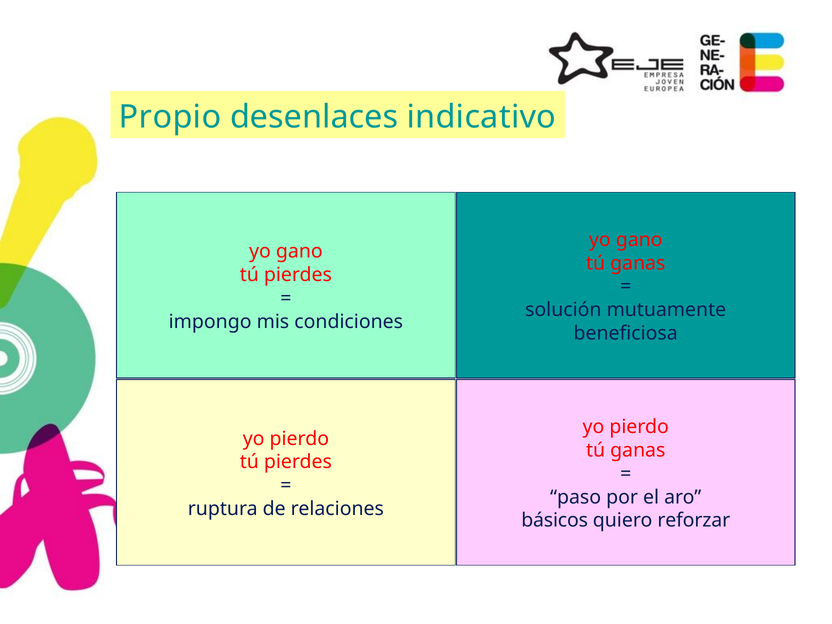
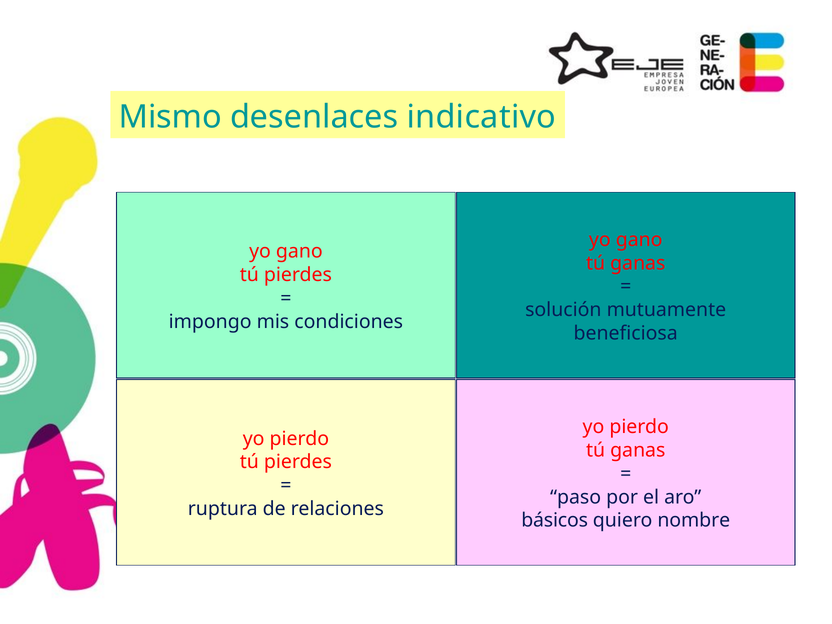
Propio: Propio -> Mismo (170, 117)
reforzar: reforzar -> nombre (694, 521)
